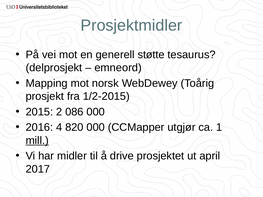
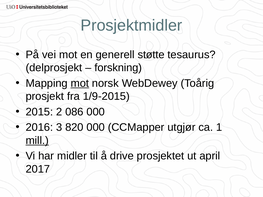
emneord: emneord -> forskning (118, 68)
mot underline: none -> present (80, 83)
1/2-2015: 1/2-2015 -> 1/9-2015 (106, 96)
4: 4 -> 3 (59, 127)
